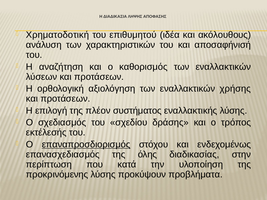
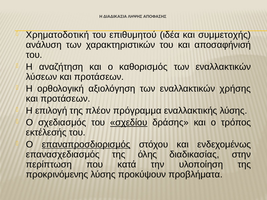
ακόλουθους: ακόλουθους -> συμμετοχής (225, 35)
συστήματος: συστήματος -> πρόγραμμα (137, 111)
σχεδίου underline: none -> present (129, 123)
